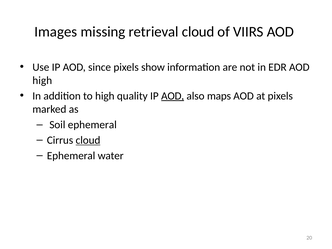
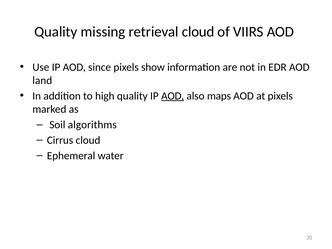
Images: Images -> Quality (56, 32)
high: high -> land (42, 80)
Soil ephemeral: ephemeral -> algorithms (92, 125)
cloud underline: present -> none (88, 140)
